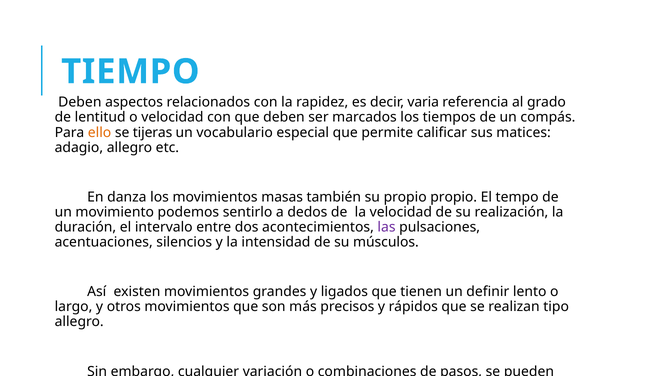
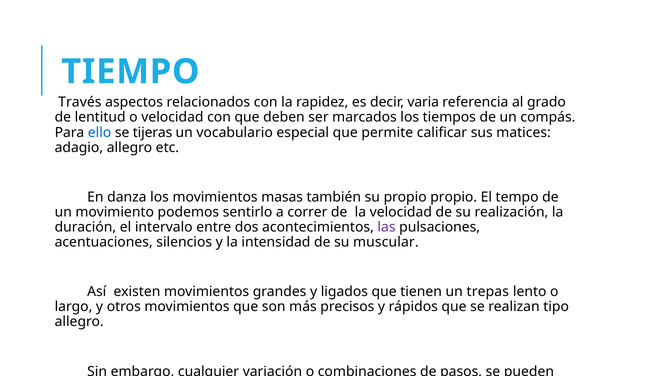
Deben: Deben -> Través (80, 102)
ello colour: orange -> blue (100, 132)
dedos: dedos -> correr (307, 212)
músculos: músculos -> muscular (386, 242)
definir: definir -> trepas (488, 292)
